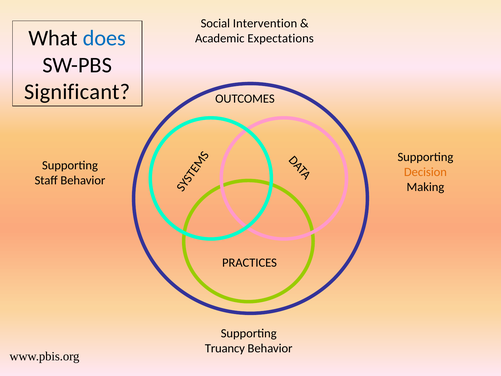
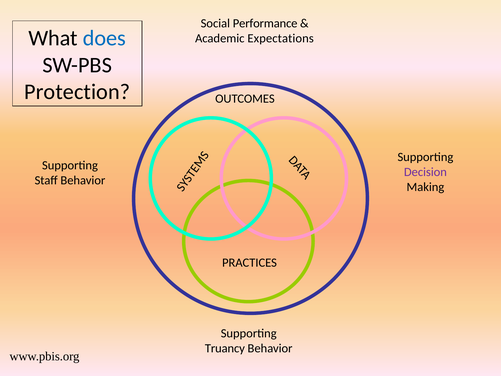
Intervention: Intervention -> Performance (265, 23)
Significant: Significant -> Protection (77, 92)
Decision colour: orange -> purple (425, 172)
